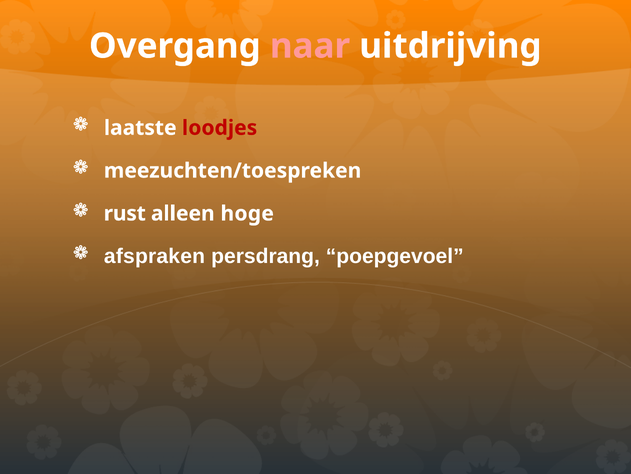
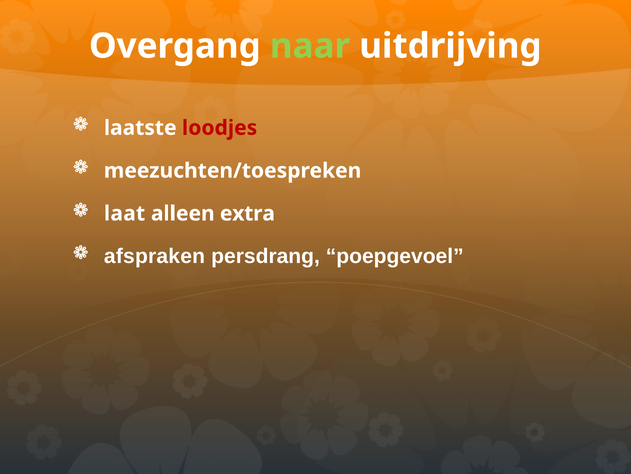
naar colour: pink -> light green (310, 46)
rust: rust -> laat (125, 213)
hoge: hoge -> extra (247, 213)
